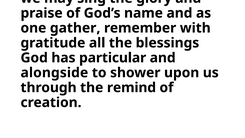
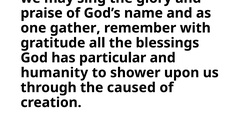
alongside: alongside -> humanity (54, 73)
remind: remind -> caused (131, 87)
